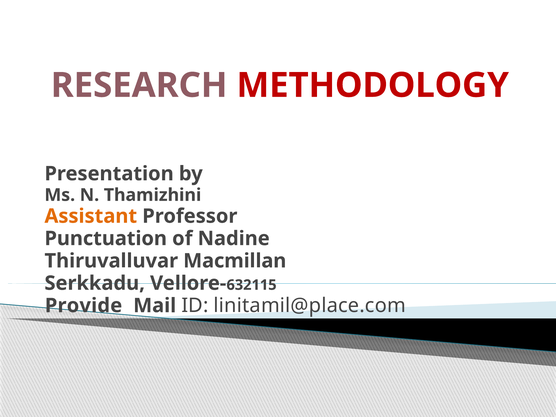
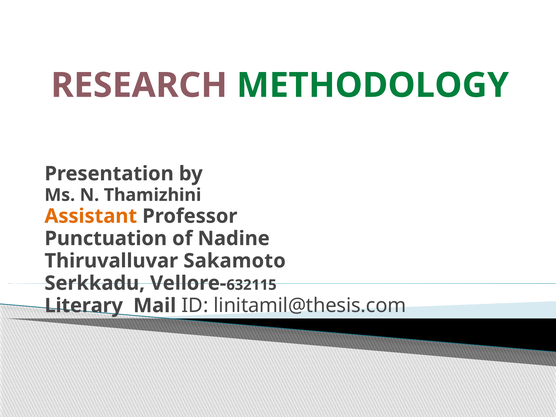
METHODOLOGY colour: red -> green (373, 85)
Macmillan: Macmillan -> Sakamoto (235, 261)
Provide: Provide -> Literary (84, 306)
linitamil@place.com: linitamil@place.com -> linitamil@thesis.com (310, 306)
